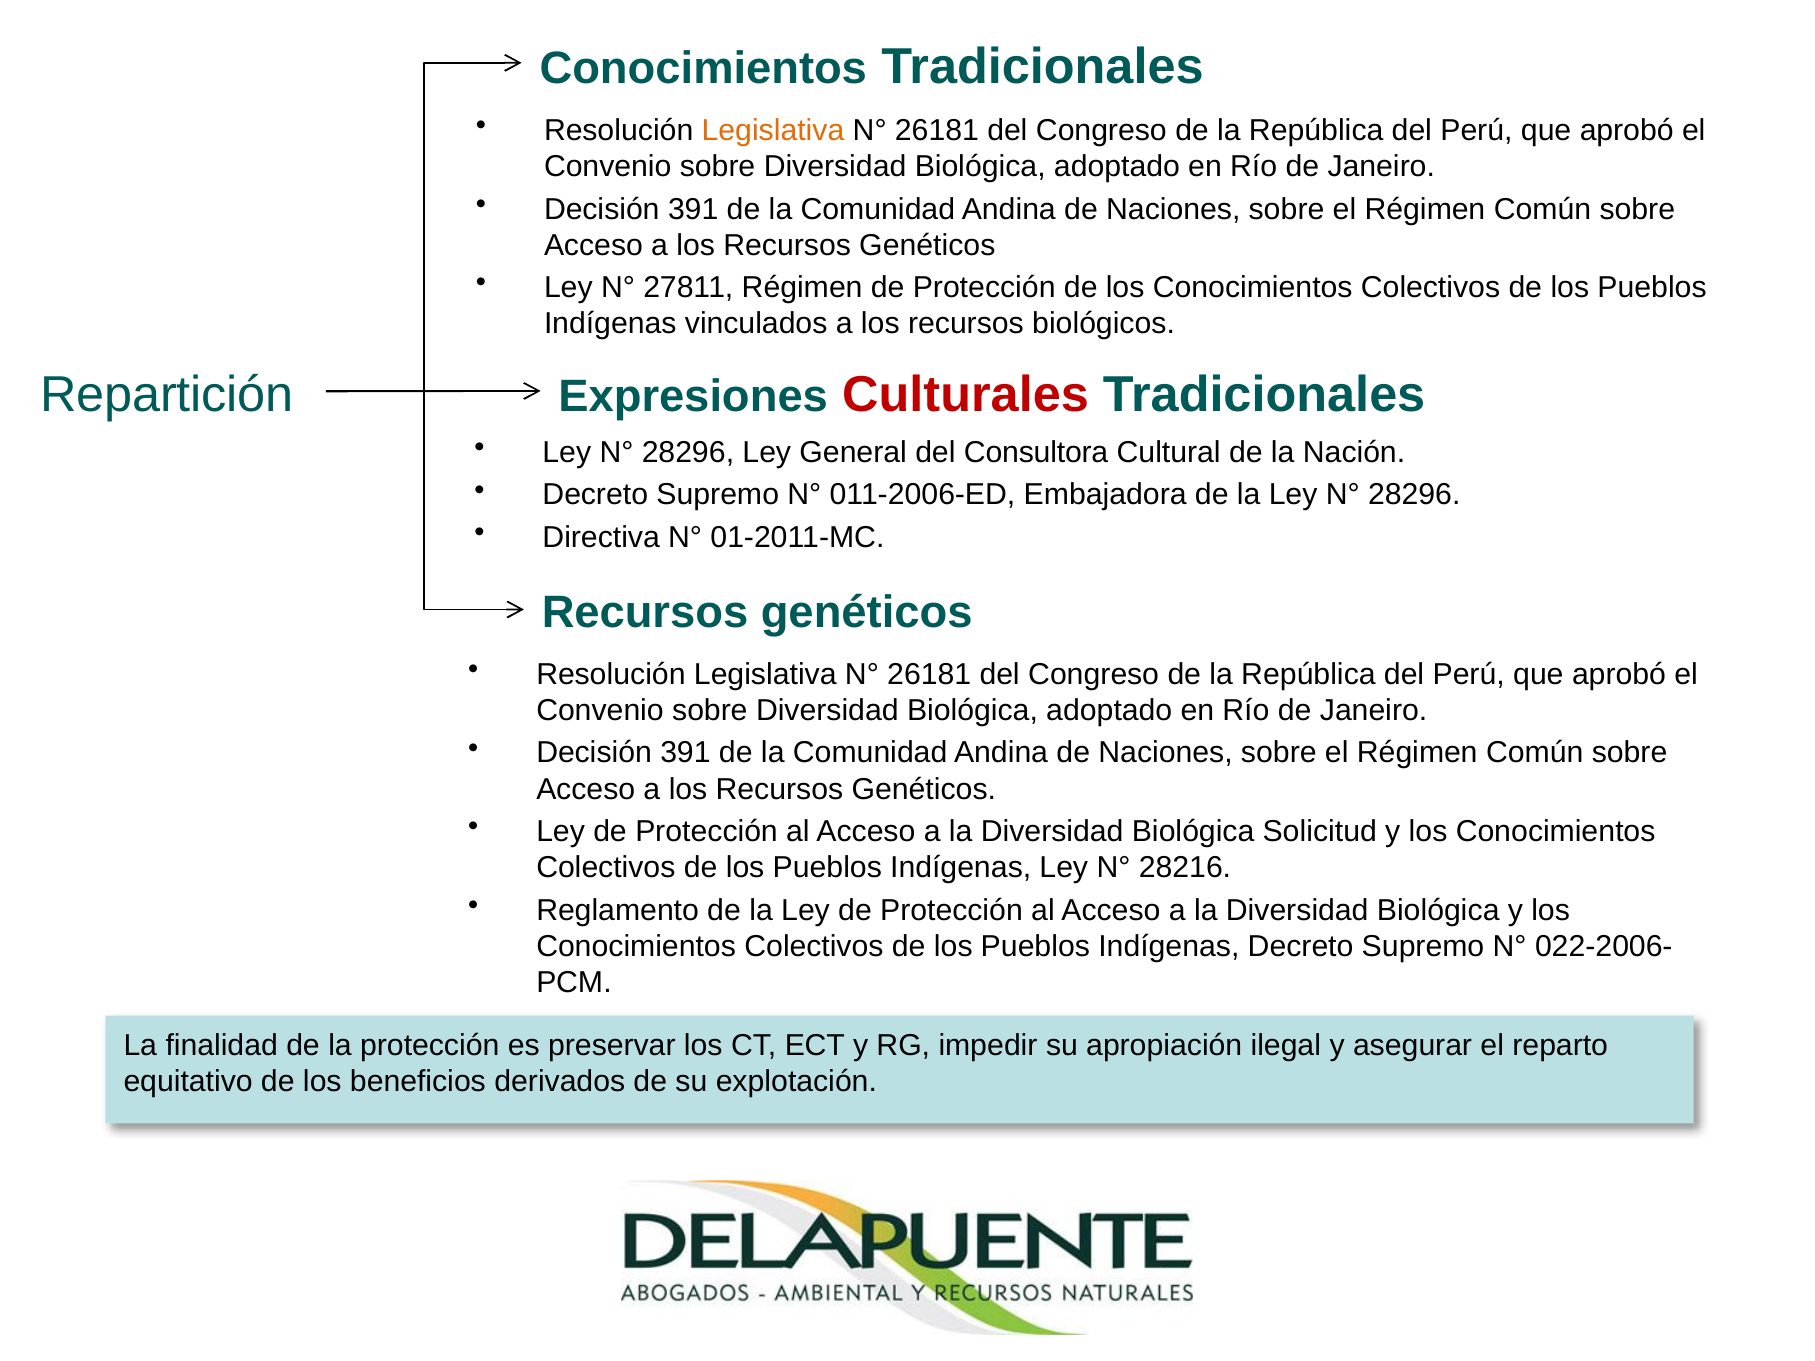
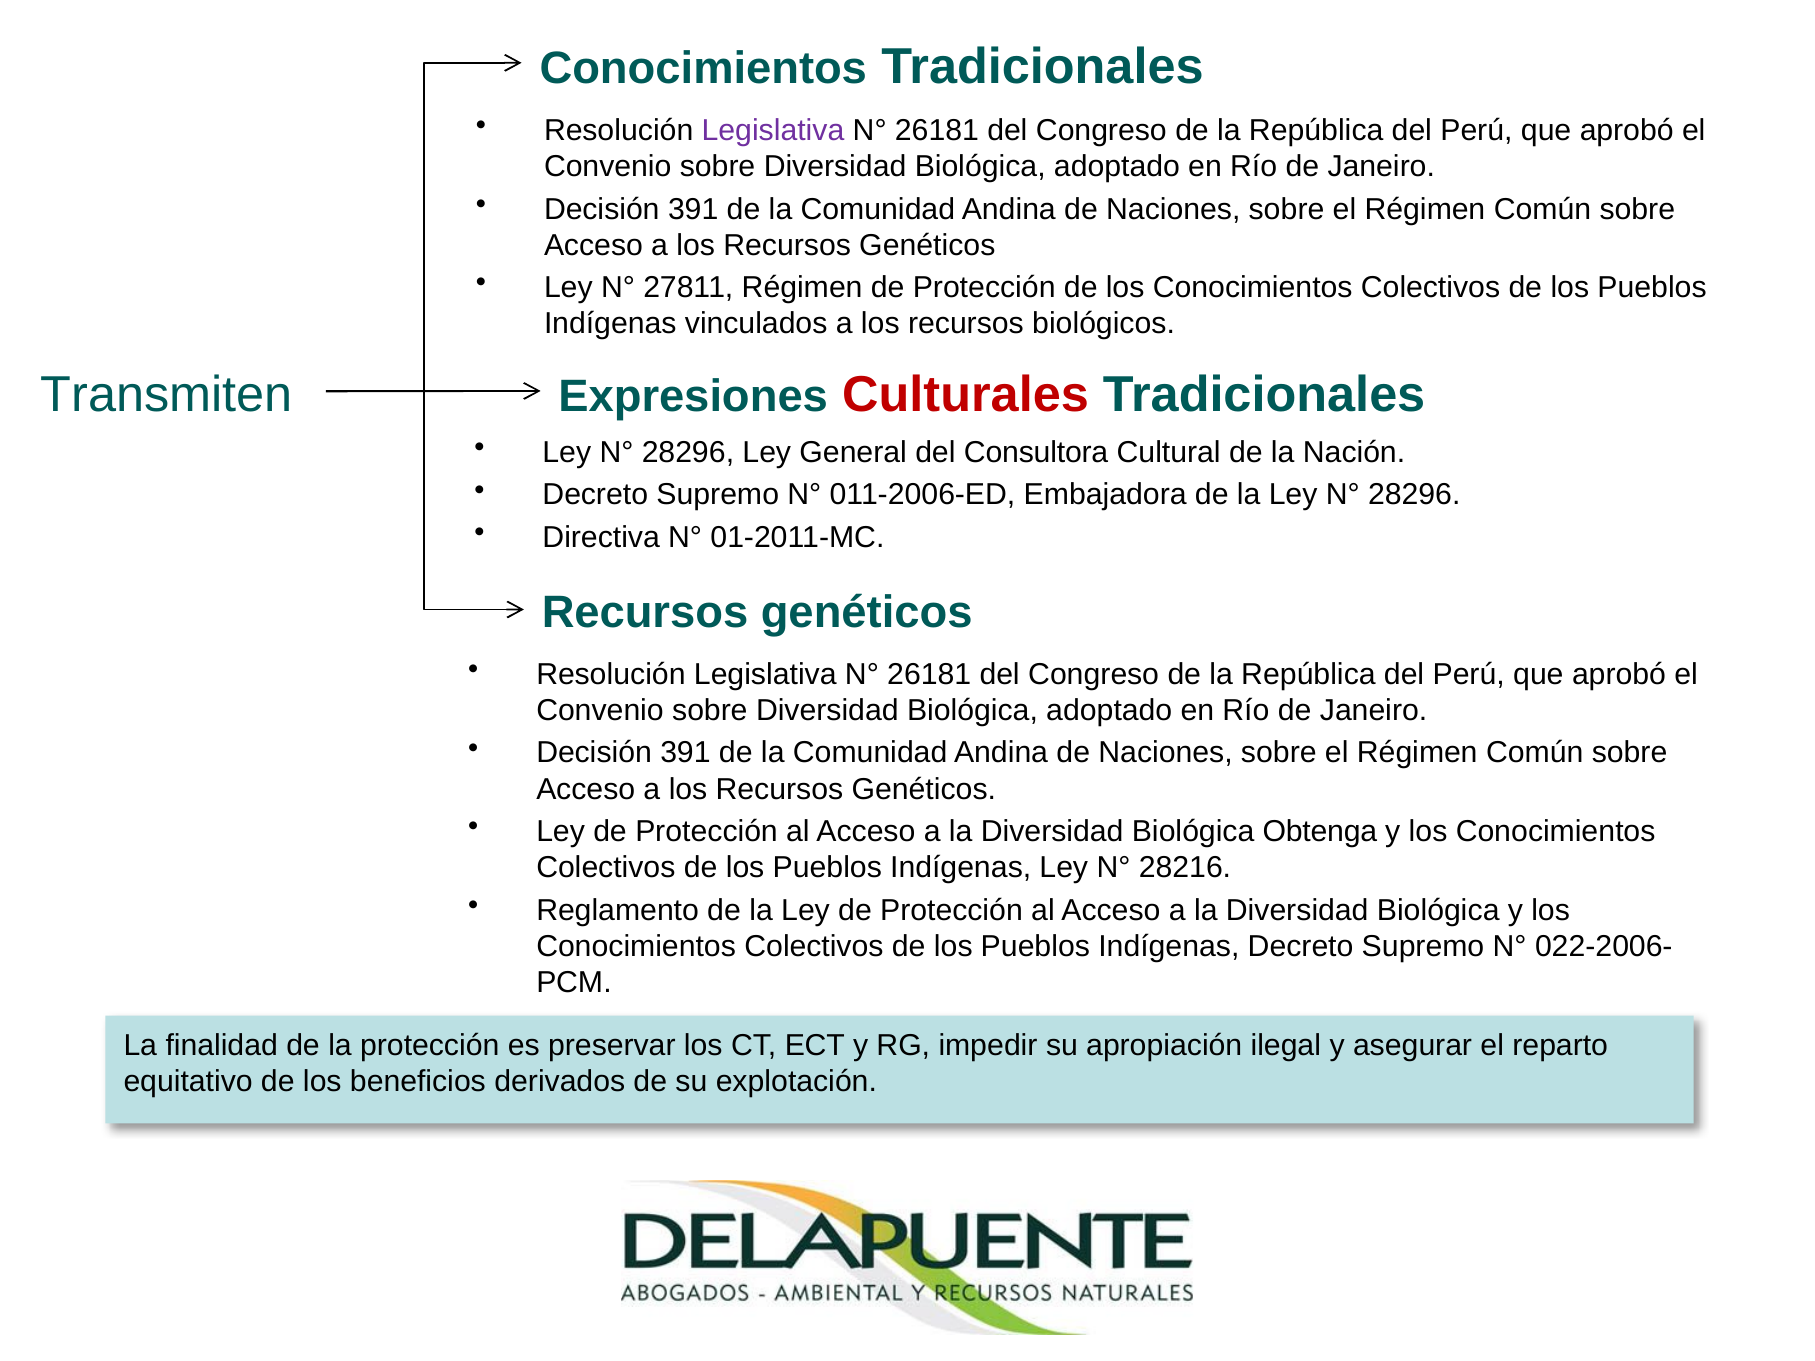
Legislativa colour: orange -> purple (773, 130)
Repartición: Repartición -> Transmiten (167, 395)
Solicitud: Solicitud -> Obtenga (1320, 832)
